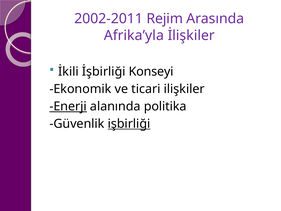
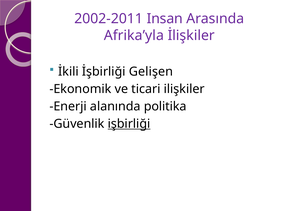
Rejim: Rejim -> Insan (165, 19)
Konseyi: Konseyi -> Gelişen (151, 72)
Enerji underline: present -> none (68, 106)
